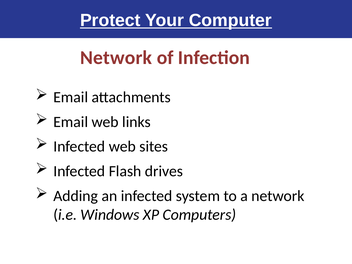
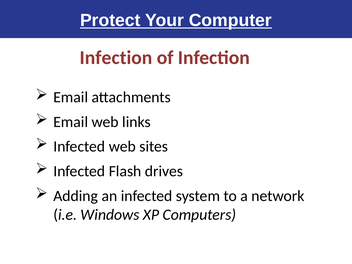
Network: Network -> Infection (116, 58)
